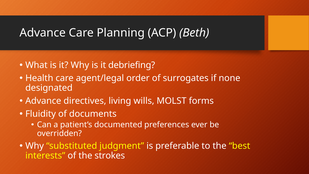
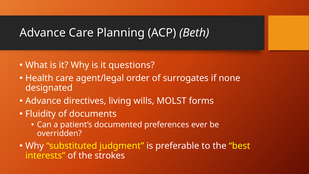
debriefing: debriefing -> questions (132, 65)
